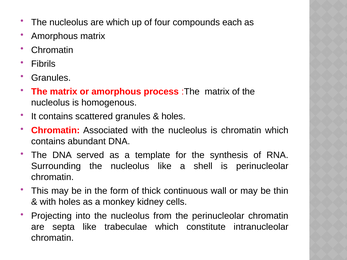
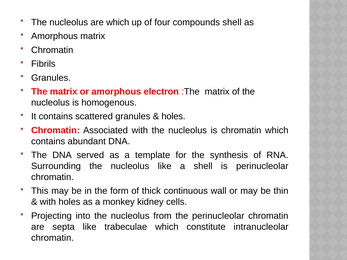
compounds each: each -> shell (232, 22)
process: process -> electron (161, 92)
